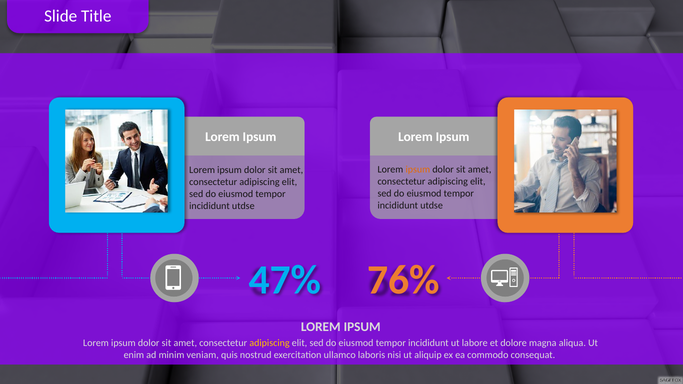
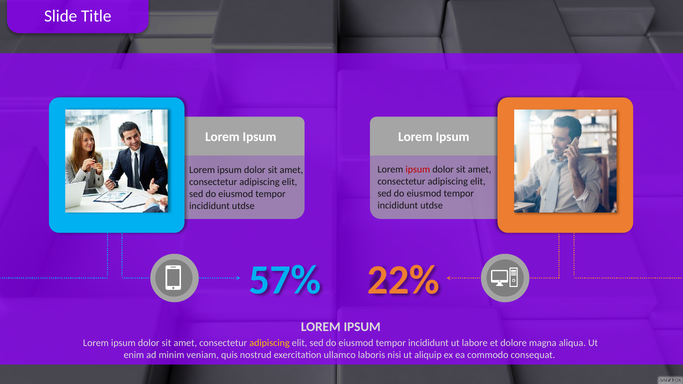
ipsum colour: orange -> red (418, 170)
47%: 47% -> 57% (285, 280)
76%: 76% -> 22% (403, 280)
